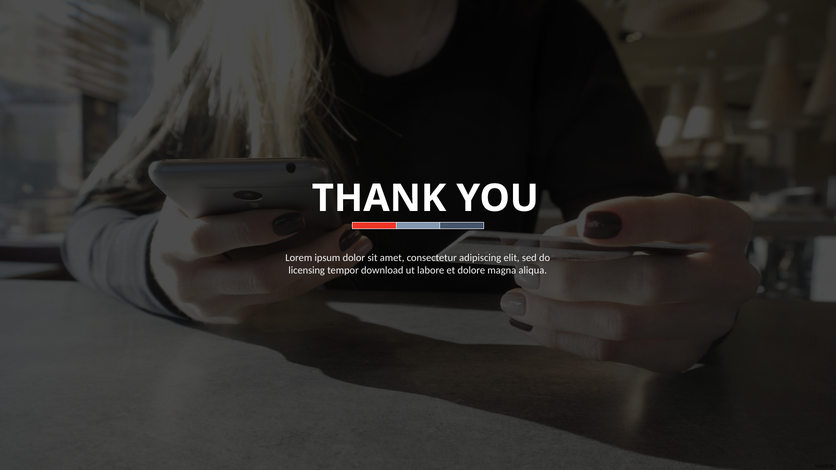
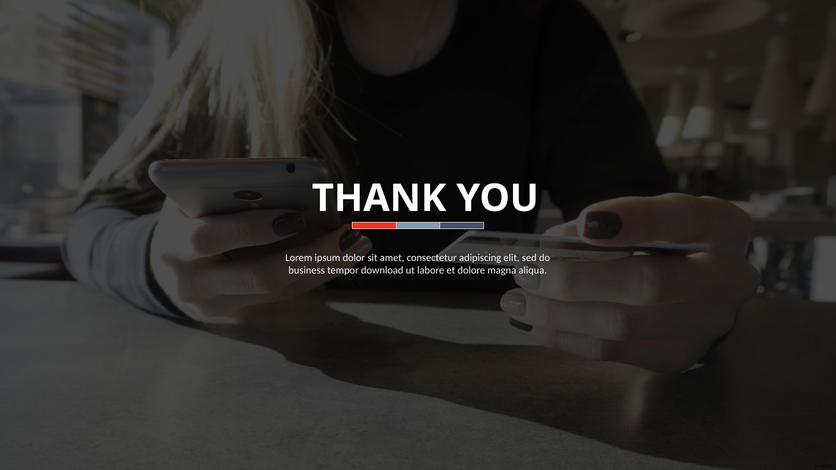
licensing: licensing -> business (307, 271)
